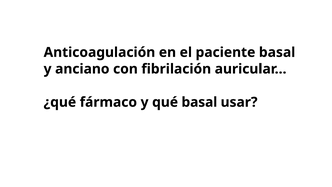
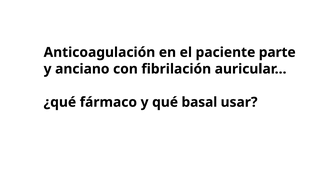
paciente basal: basal -> parte (277, 52)
